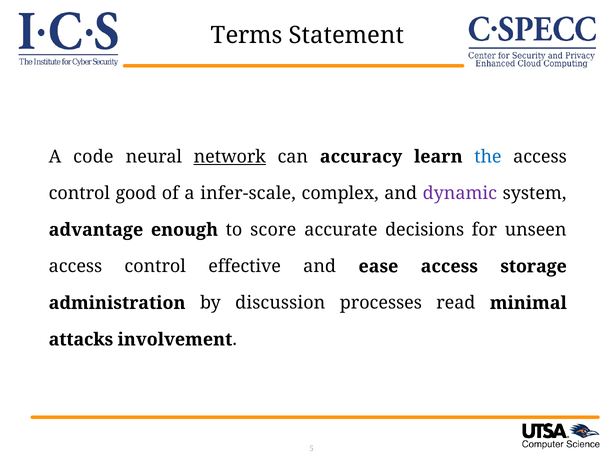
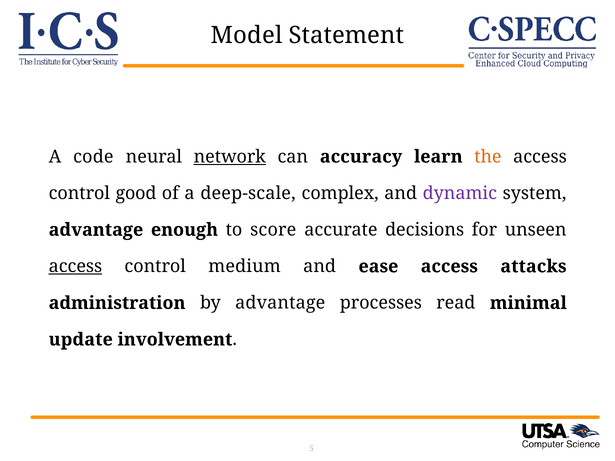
Terms: Terms -> Model (247, 35)
the colour: blue -> orange (488, 157)
infer-scale: infer-scale -> deep-scale (248, 193)
access underline: none -> present (75, 267)
effective: effective -> medium (245, 267)
storage: storage -> attacks (533, 267)
by discussion: discussion -> advantage (280, 303)
attacks: attacks -> update (81, 340)
